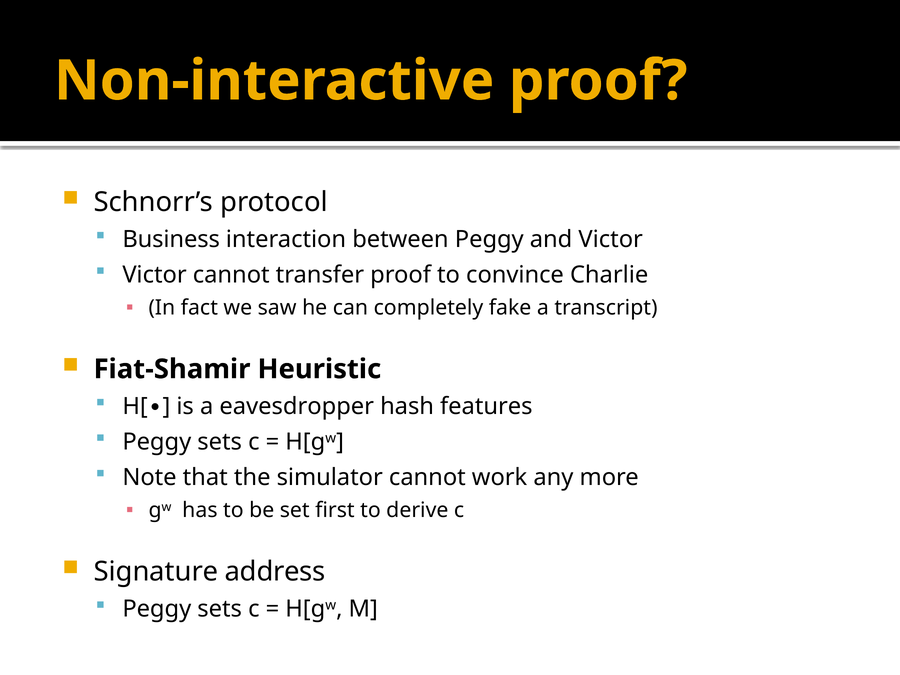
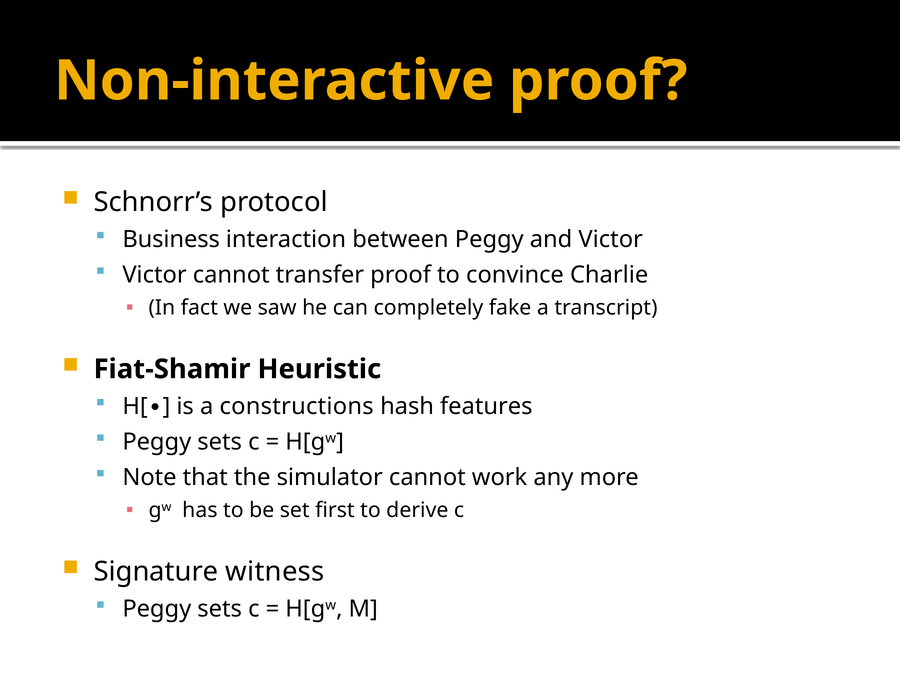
eavesdropper: eavesdropper -> constructions (297, 407)
address: address -> witness (275, 572)
